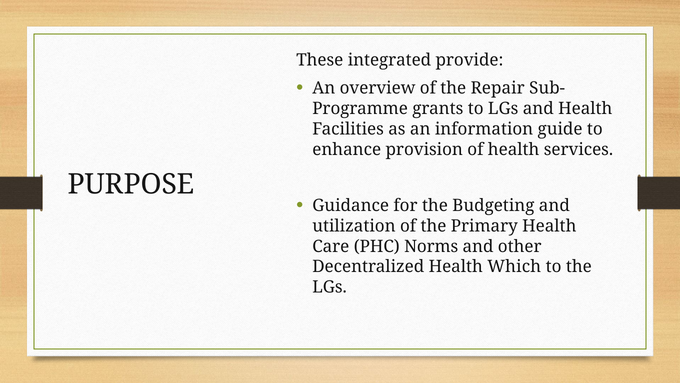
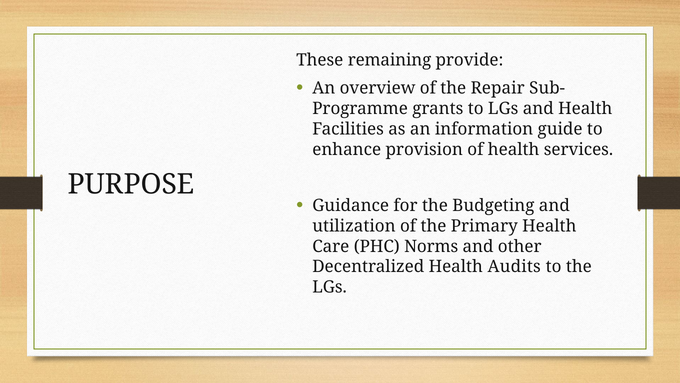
integrated: integrated -> remaining (390, 60)
Which: Which -> Audits (514, 266)
